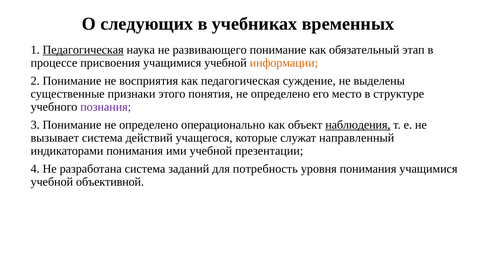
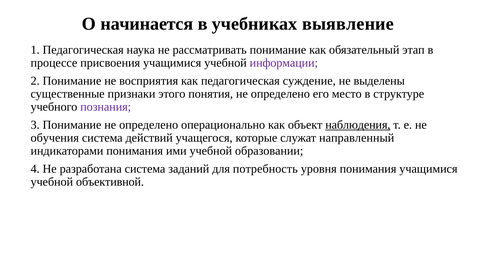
следующих: следующих -> начинается (147, 24)
временных: временных -> выявление (348, 24)
Педагогическая underline: present -> none (83, 50)
развивающего: развивающего -> рассматривать (210, 50)
информации colour: orange -> purple (284, 63)
вызывает: вызывает -> обучения (55, 138)
презентации: презентации -> образовании (269, 151)
